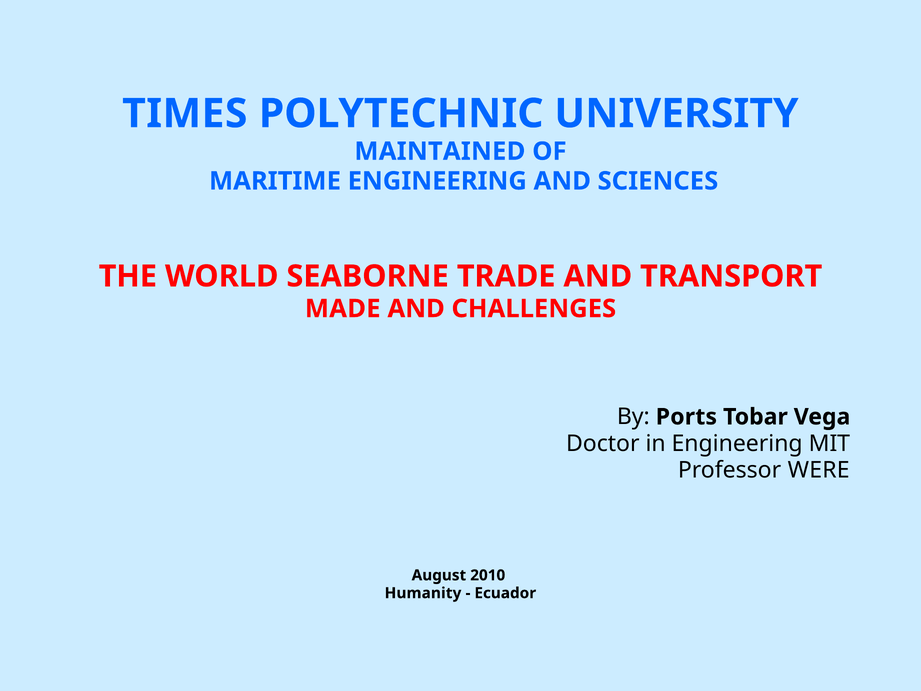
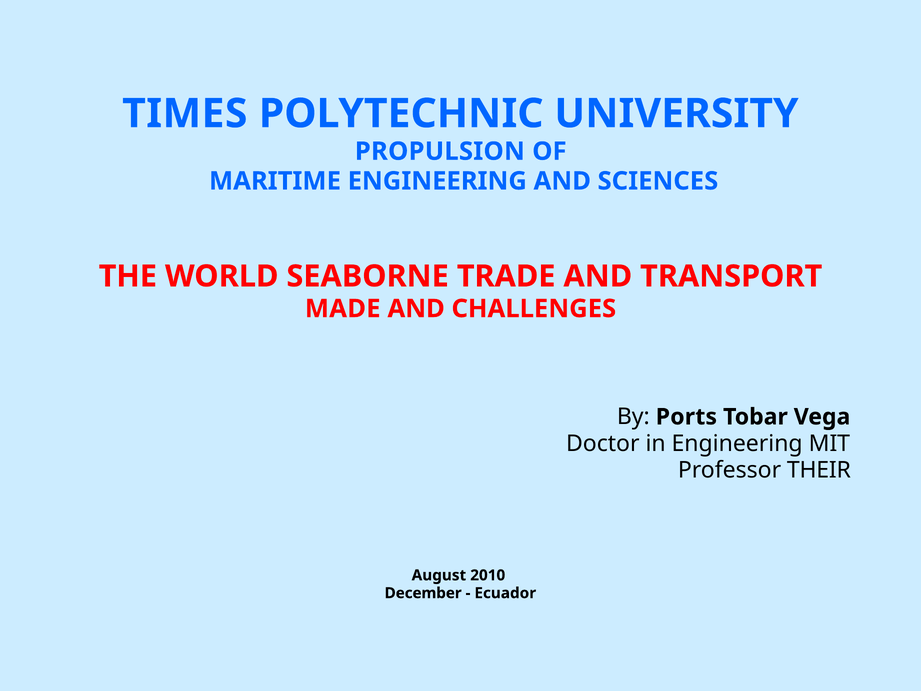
MAINTAINED: MAINTAINED -> PROPULSION (440, 151)
WERE: WERE -> THEIR (819, 470)
Humanity: Humanity -> December (423, 593)
